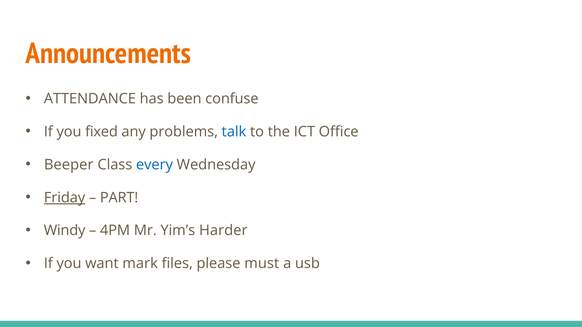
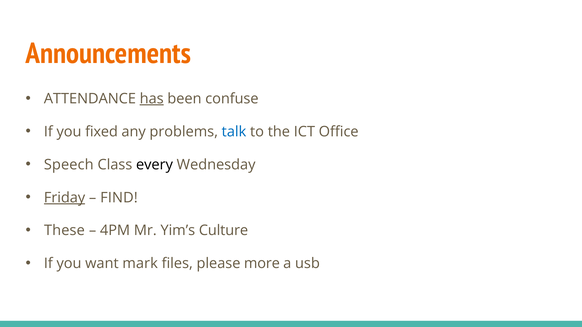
has underline: none -> present (152, 99)
Beeper: Beeper -> Speech (69, 165)
every colour: blue -> black (154, 165)
PART: PART -> FIND (119, 198)
Windy: Windy -> These (64, 231)
Harder: Harder -> Culture (223, 231)
must: must -> more (262, 264)
